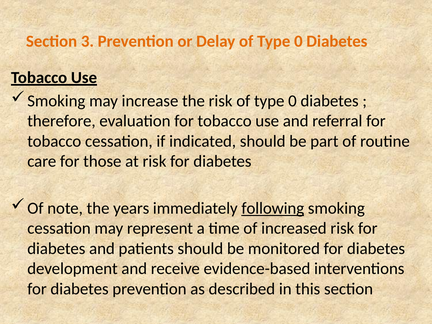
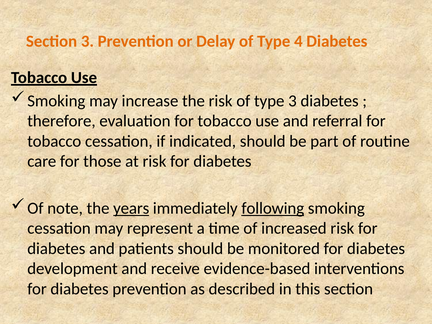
Delay of Type 0: 0 -> 4 (298, 41)
risk of type 0: 0 -> 3 (292, 101)
years underline: none -> present (131, 208)
